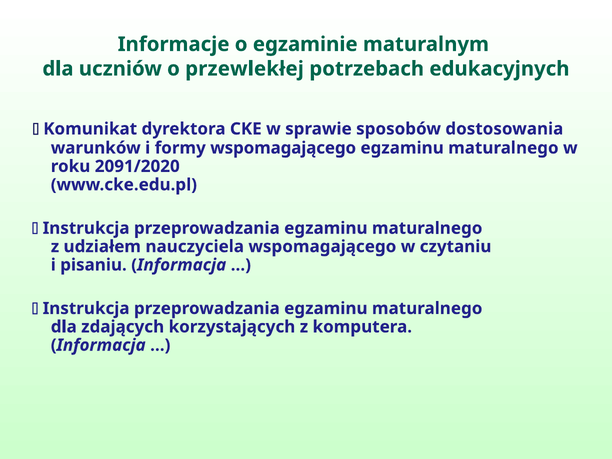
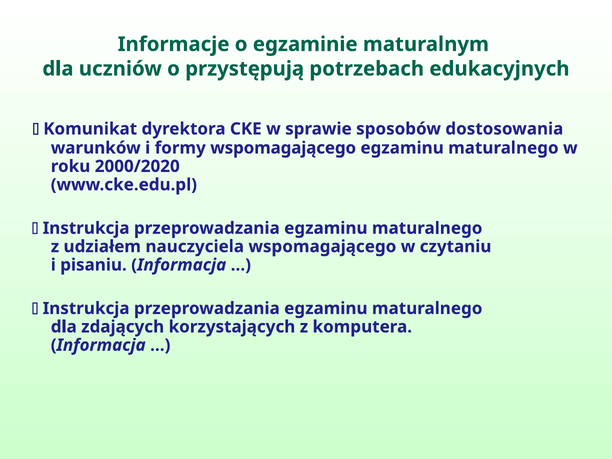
przewlekłej: przewlekłej -> przystępują (245, 69)
2091/2020: 2091/2020 -> 2000/2020 (137, 166)
